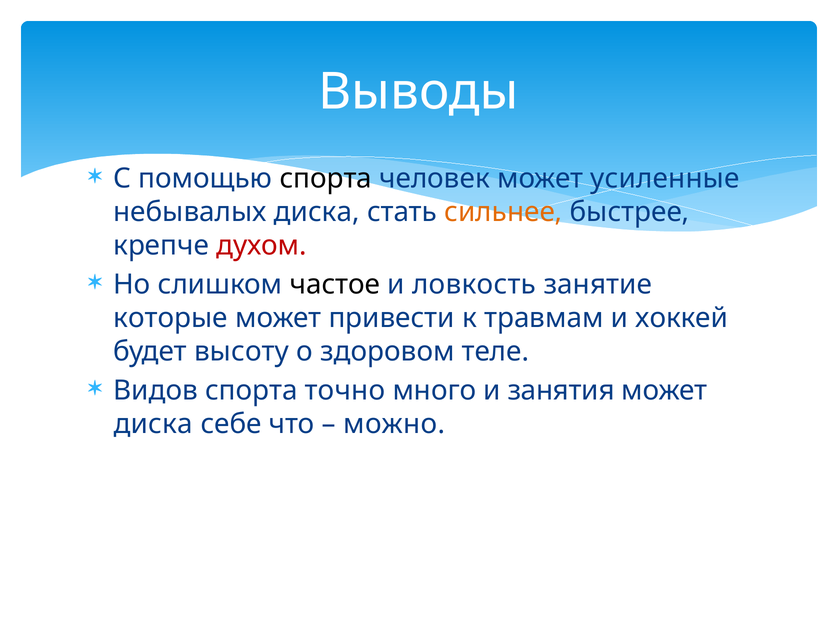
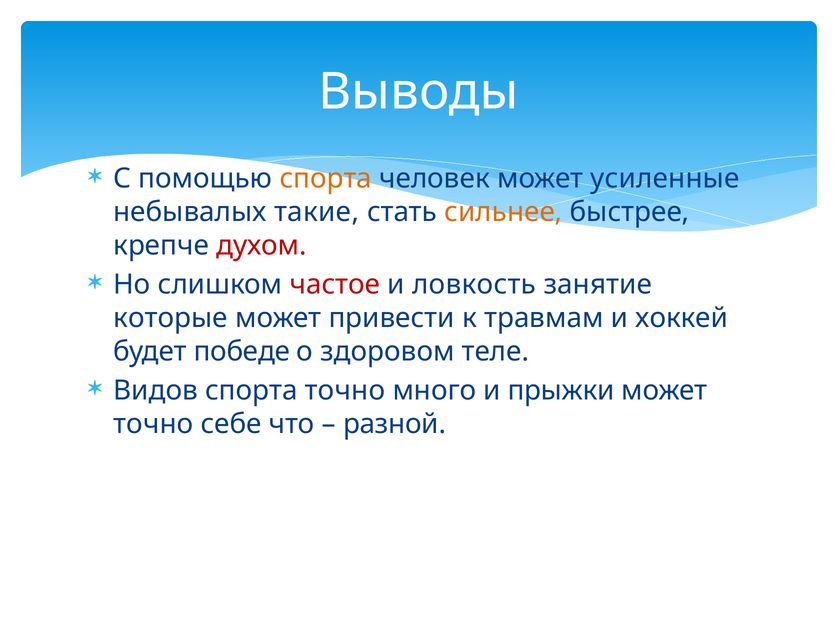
спорта colour: black -> orange (326, 179)
небывалых диска: диска -> такие (317, 212)
частое colour: black -> red (335, 285)
высоту: высоту -> победе (242, 352)
занятия: занятия -> прыжки (561, 391)
диска: диска -> точно (153, 424)
можно: можно -> разной (395, 424)
